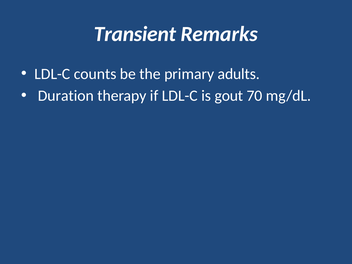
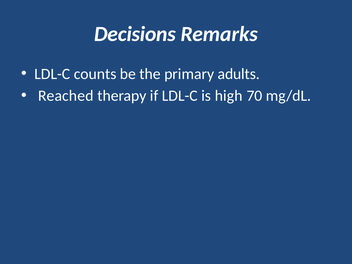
Transient: Transient -> Decisions (135, 34)
Duration: Duration -> Reached (66, 96)
gout: gout -> high (229, 96)
